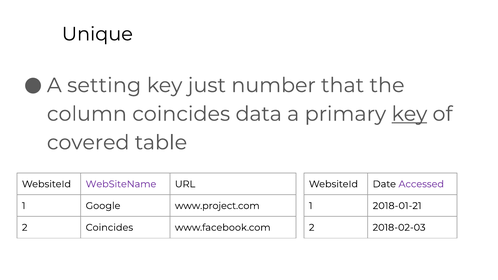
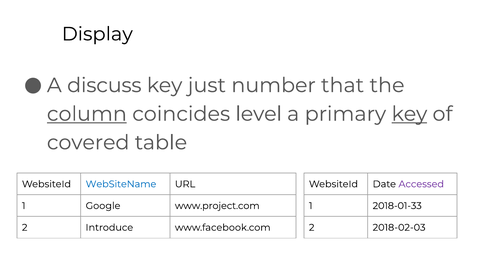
Unique: Unique -> Display (97, 34)
setting: setting -> discuss (104, 85)
column underline: none -> present (87, 114)
data: data -> level (259, 114)
WebSiteName colour: purple -> blue (121, 184)
2018-01-21: 2018-01-21 -> 2018-01-33 (397, 206)
2 Coincides: Coincides -> Introduce (109, 228)
